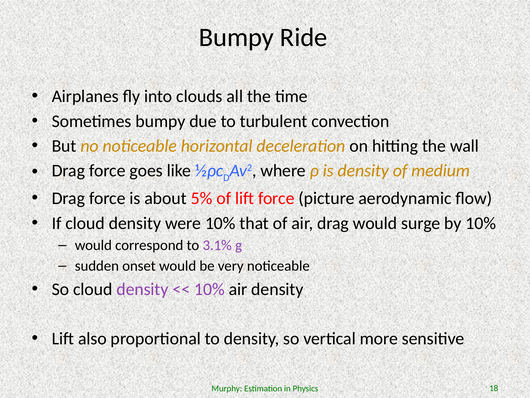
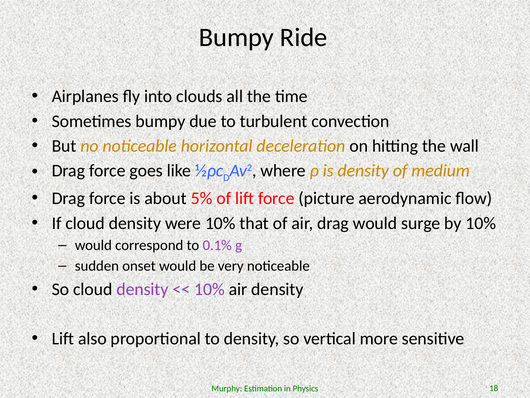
3.1%: 3.1% -> 0.1% (217, 245)
